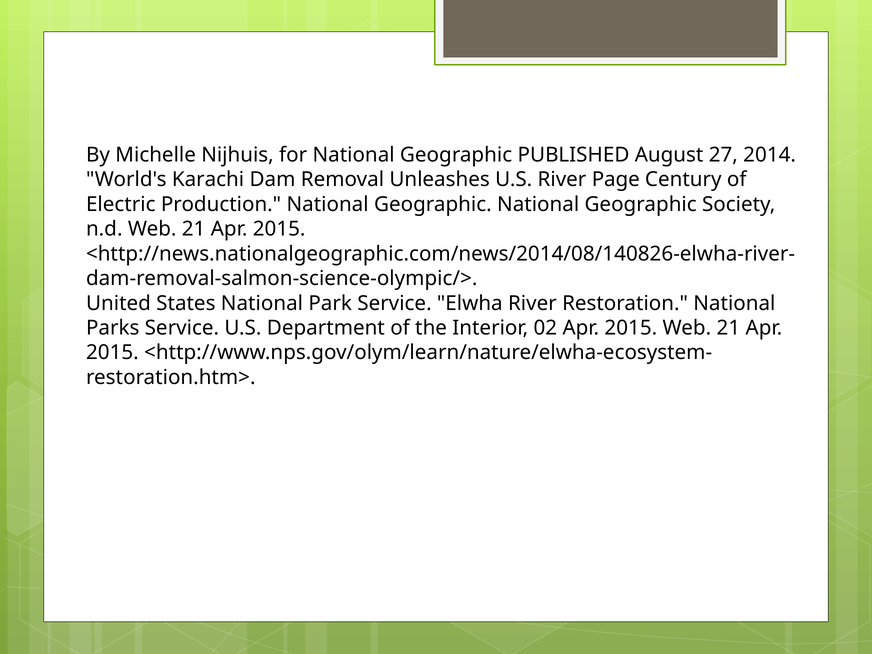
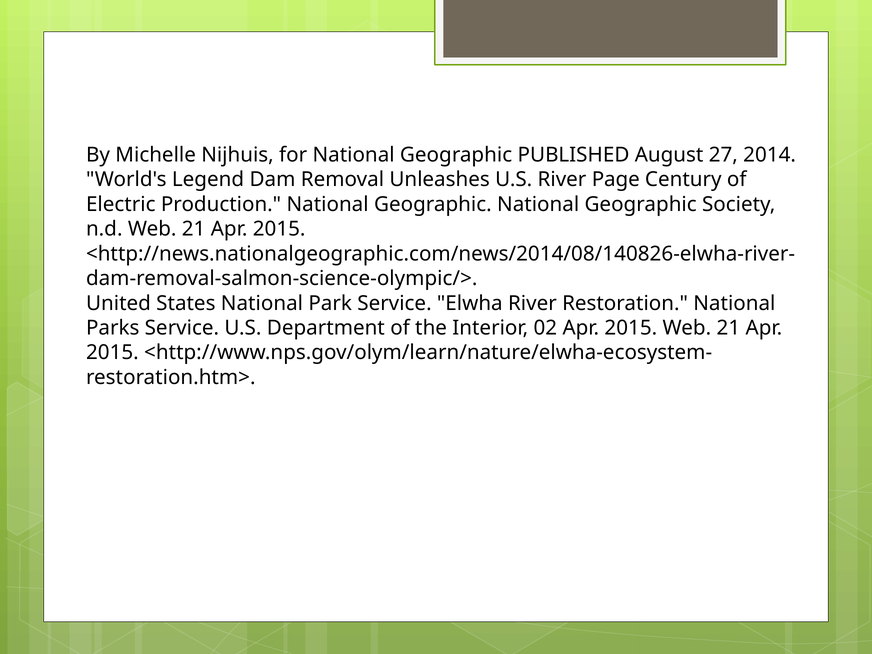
Karachi: Karachi -> Legend (208, 180)
